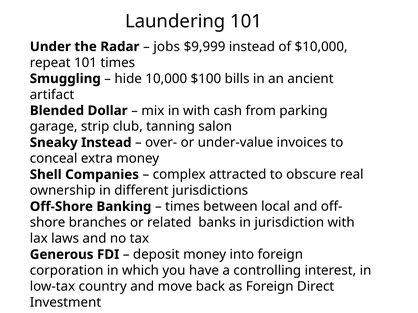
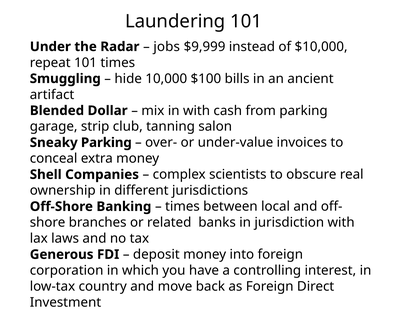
Sneaky Instead: Instead -> Parking (106, 143)
attracted: attracted -> scientists (238, 175)
